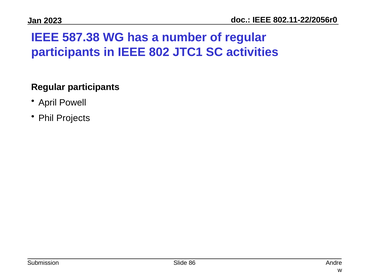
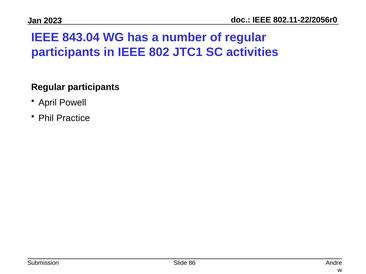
587.38: 587.38 -> 843.04 (81, 37)
Projects: Projects -> Practice (73, 118)
